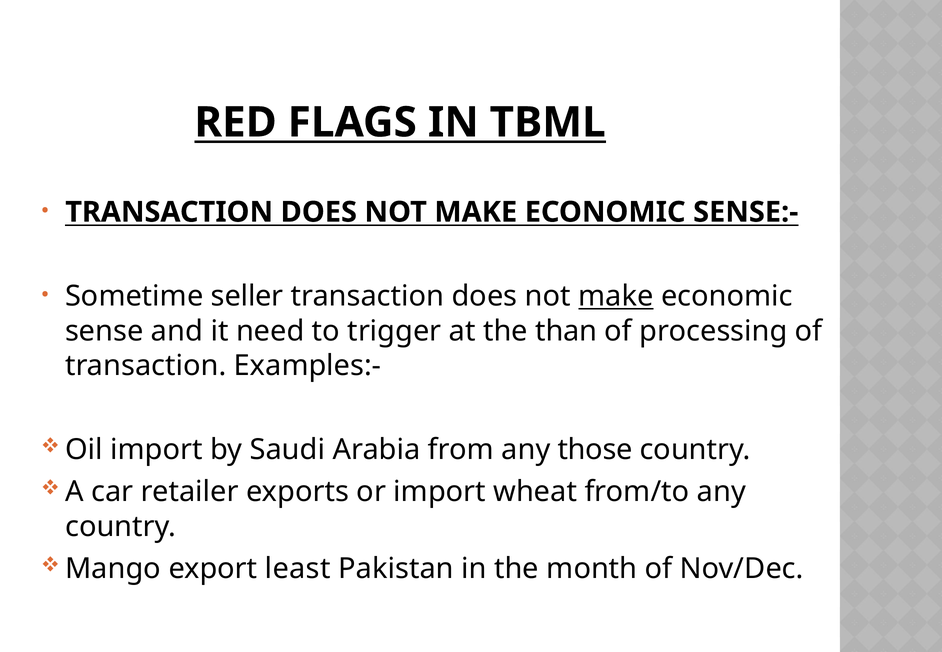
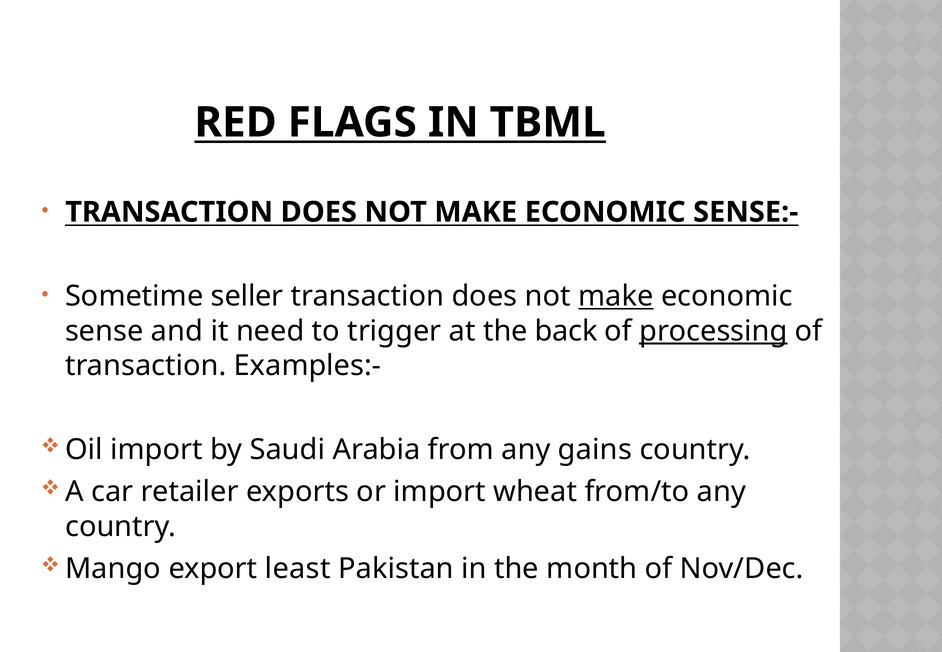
than: than -> back (566, 331)
processing underline: none -> present (713, 331)
those: those -> gains (595, 450)
